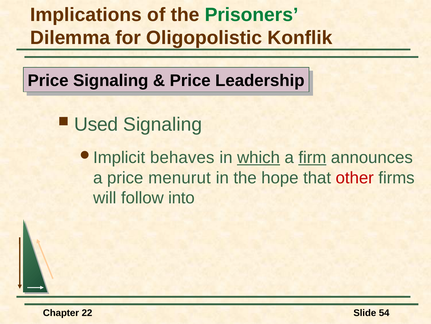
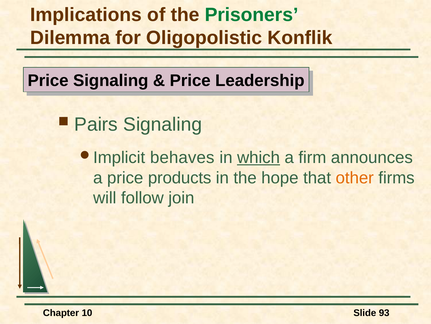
Used: Used -> Pairs (96, 124)
firm underline: present -> none (312, 157)
menurut: menurut -> products (180, 177)
other colour: red -> orange (355, 177)
into: into -> join (181, 198)
22: 22 -> 10 (87, 312)
54: 54 -> 93 (384, 312)
